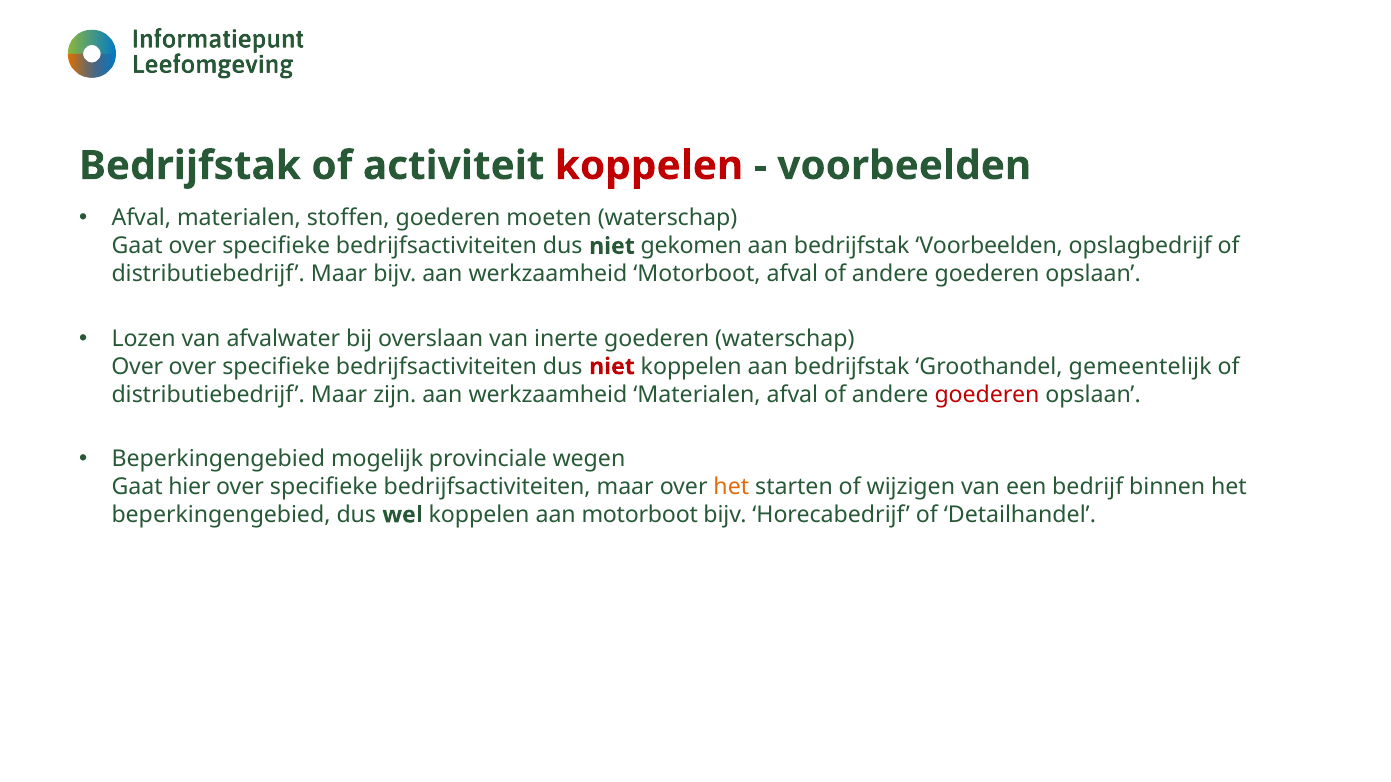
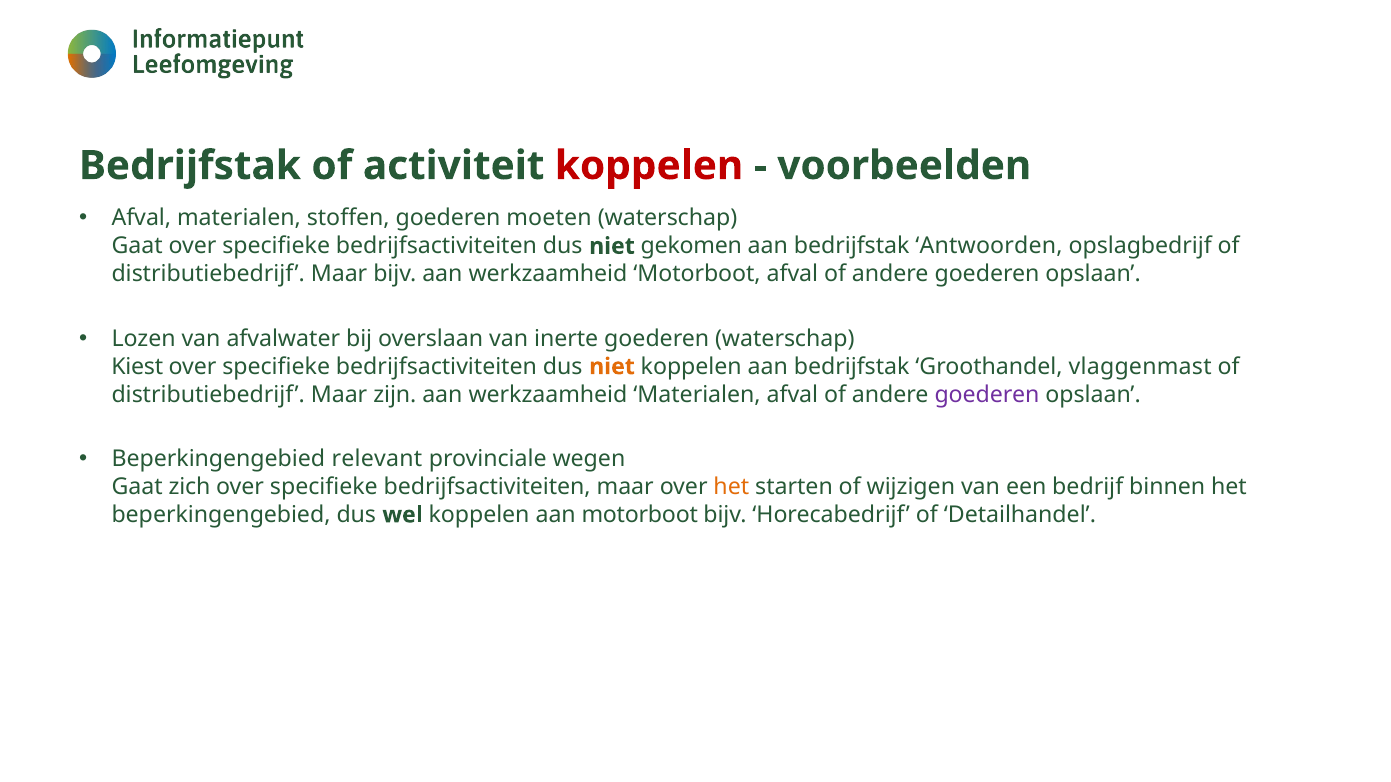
bedrijfstak Voorbeelden: Voorbeelden -> Antwoorden (989, 246)
Over: Over -> Kiest (137, 367)
niet colour: red -> orange (612, 367)
gemeentelijk: gemeentelijk -> vlaggenmast (1140, 367)
goederen colour: red -> purple (987, 395)
mogelijk: mogelijk -> relevant (377, 459)
hier: hier -> zich (189, 487)
